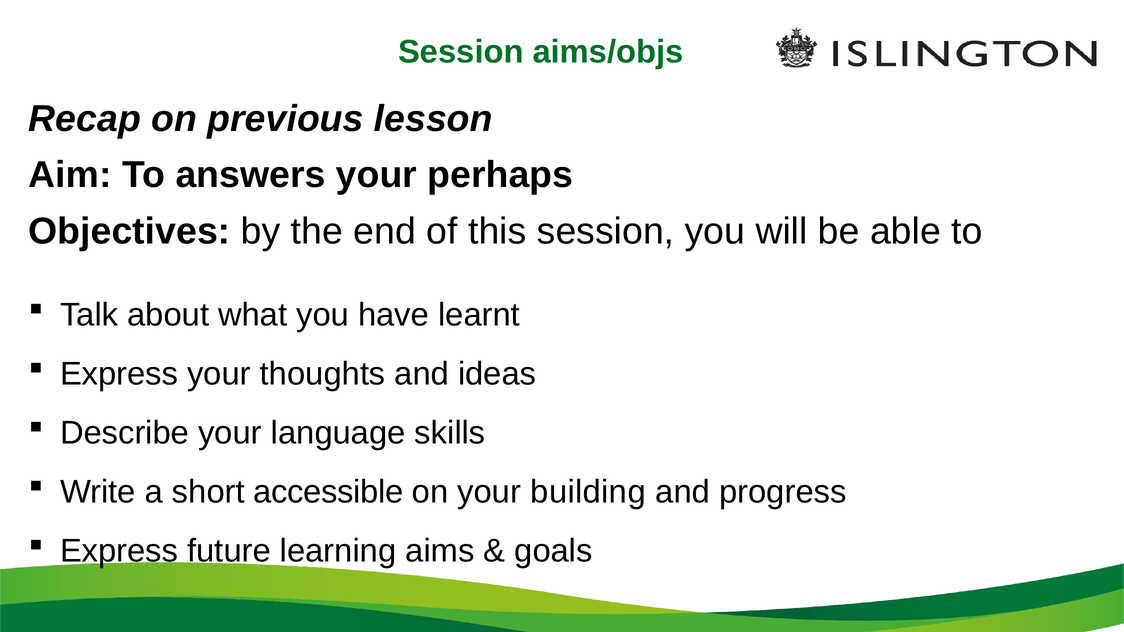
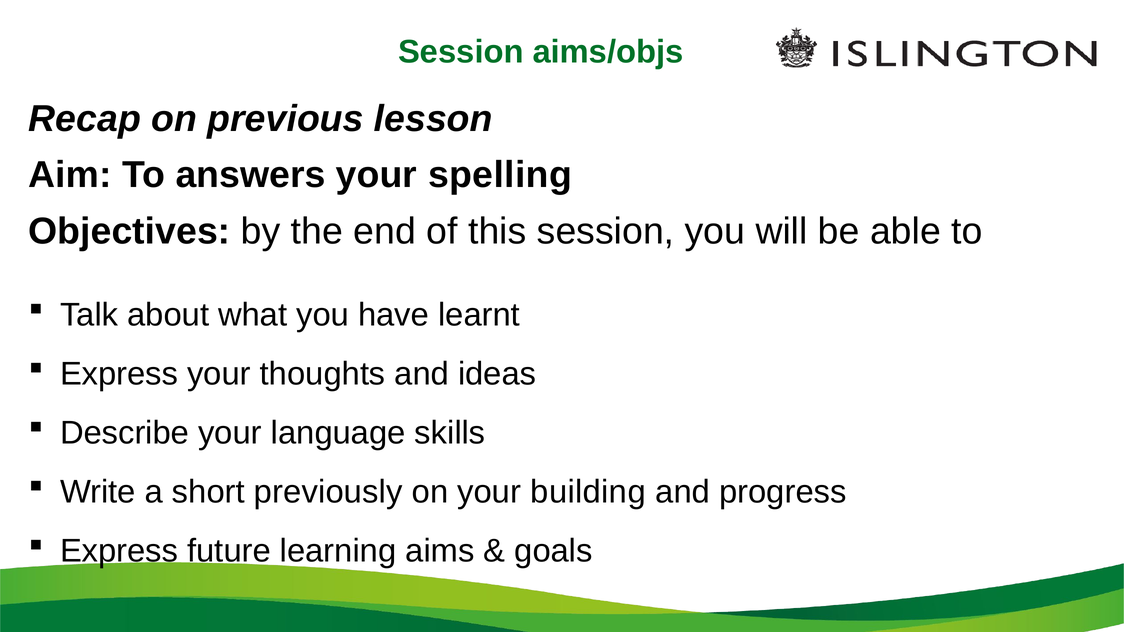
perhaps: perhaps -> spelling (500, 175)
accessible: accessible -> previously (328, 492)
